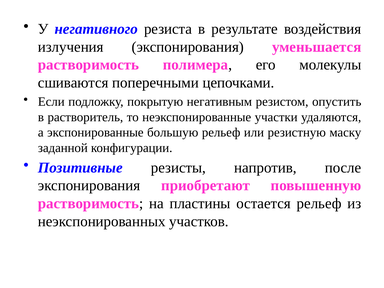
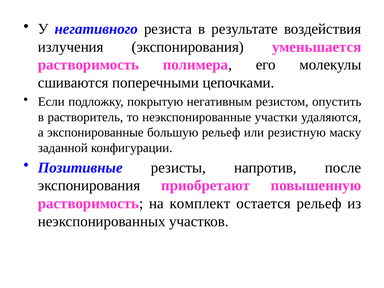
пластины: пластины -> комплект (200, 203)
